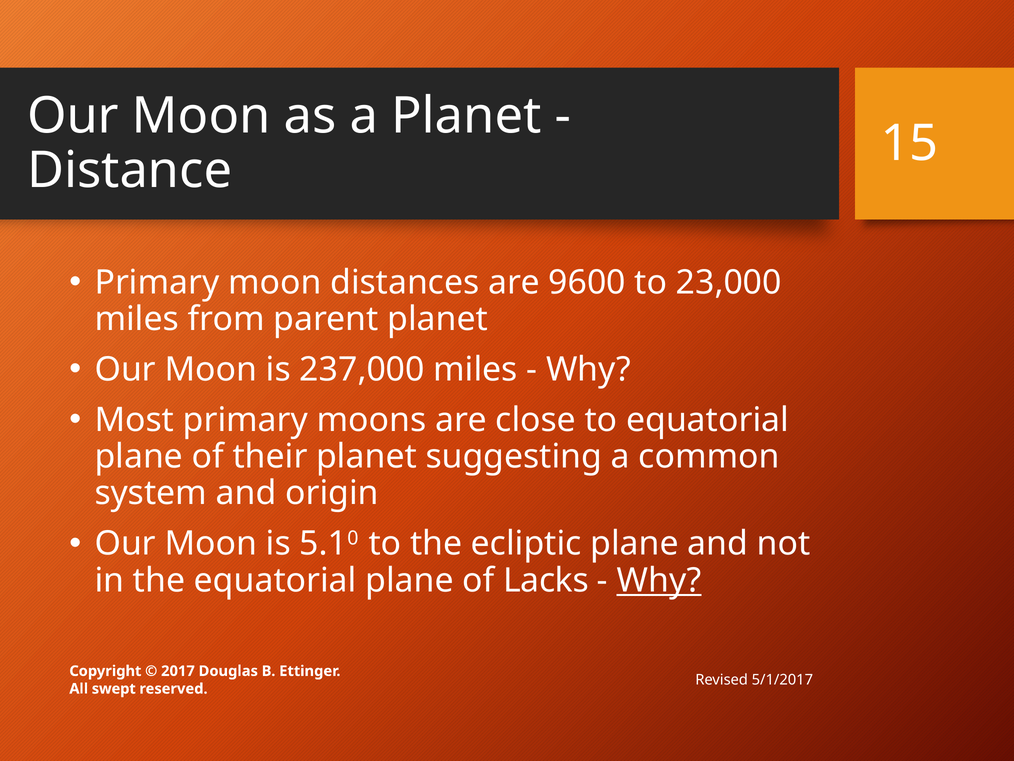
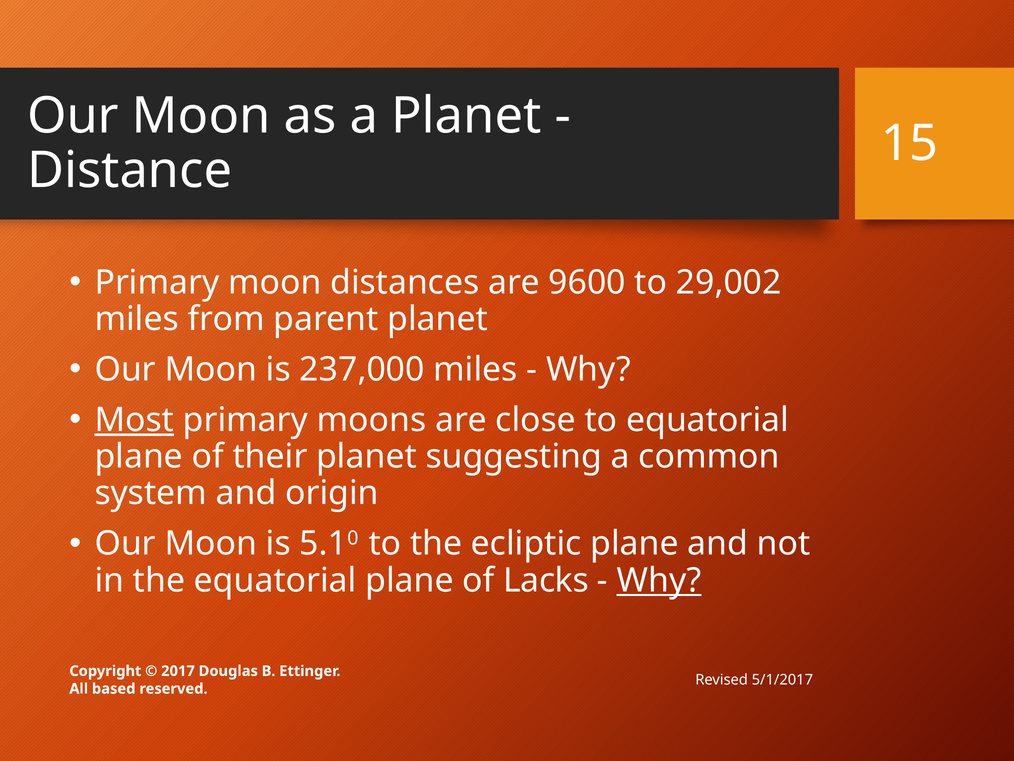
23,000: 23,000 -> 29,002 (729, 282)
Most underline: none -> present (134, 420)
swept: swept -> based (114, 688)
